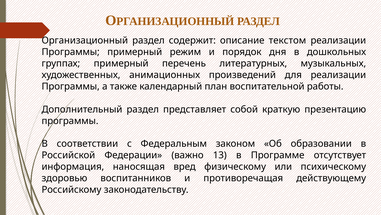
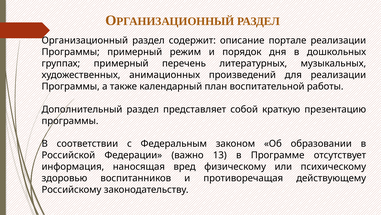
текстом: текстом -> портале (288, 40)
